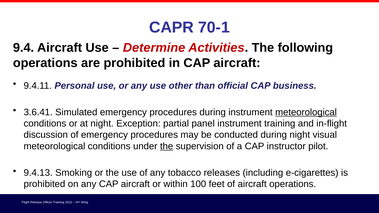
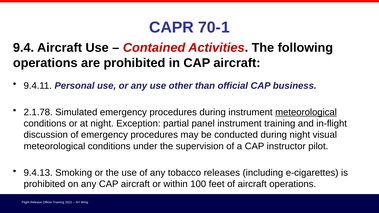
Determine: Determine -> Contained (154, 48)
3.6.41: 3.6.41 -> 2.1.78 (38, 112)
the underline: present -> none (167, 146)
